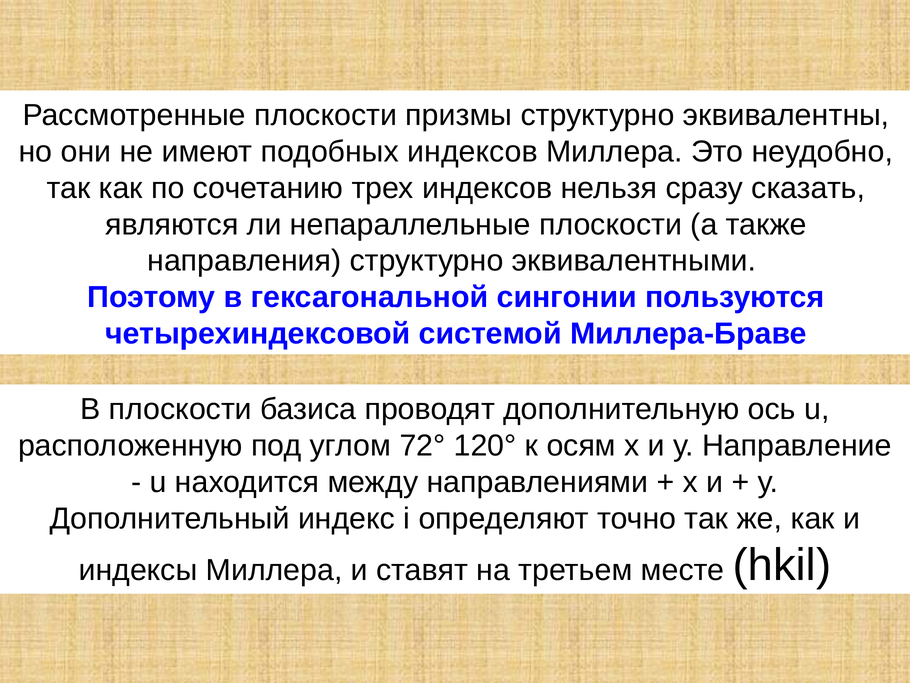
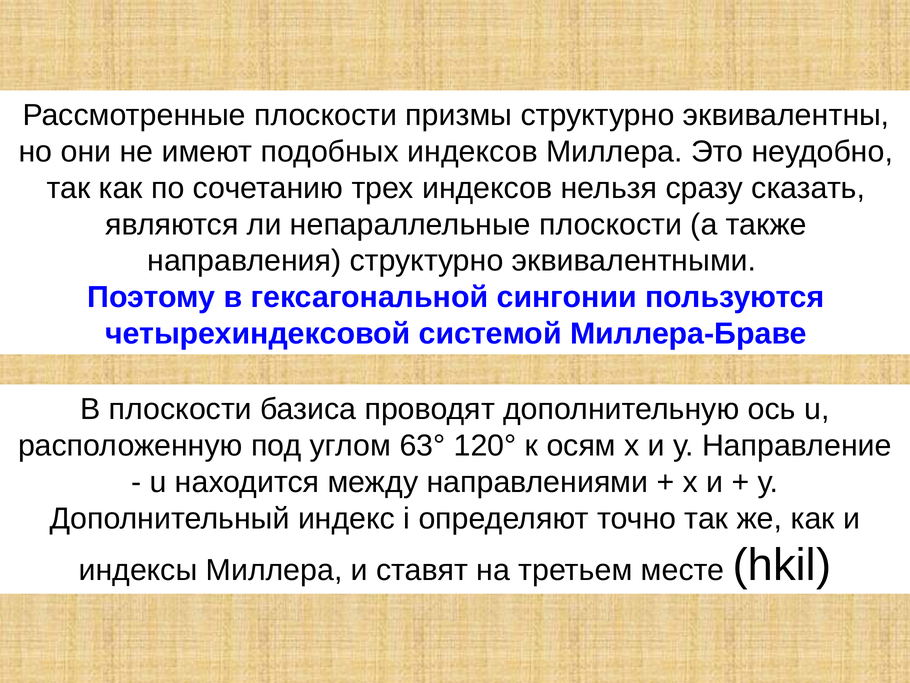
72°: 72° -> 63° (422, 445)
